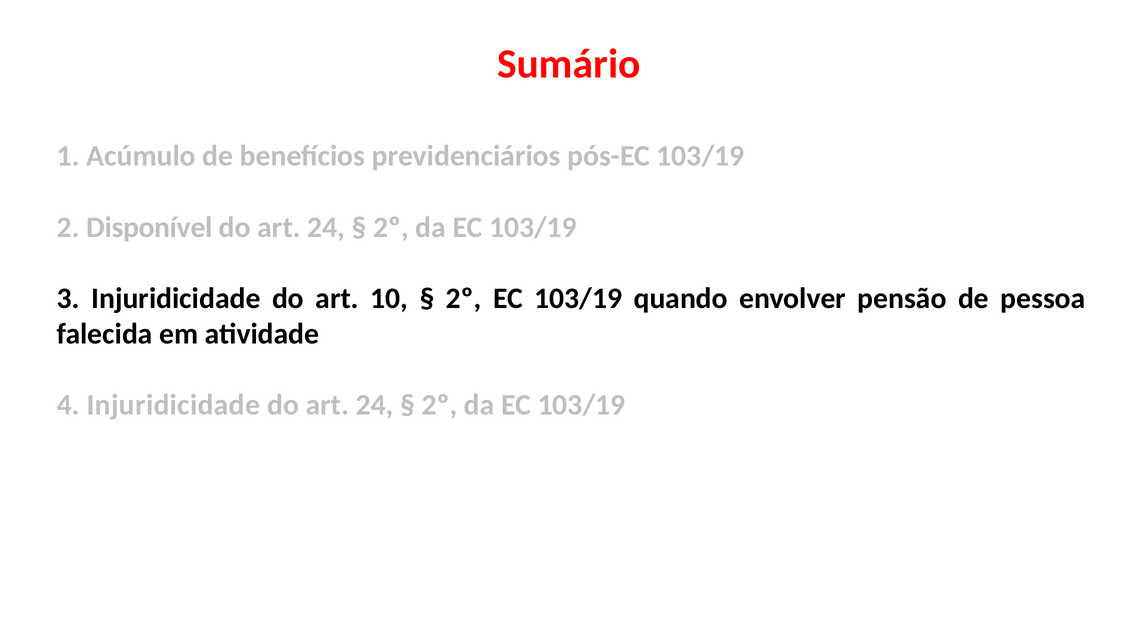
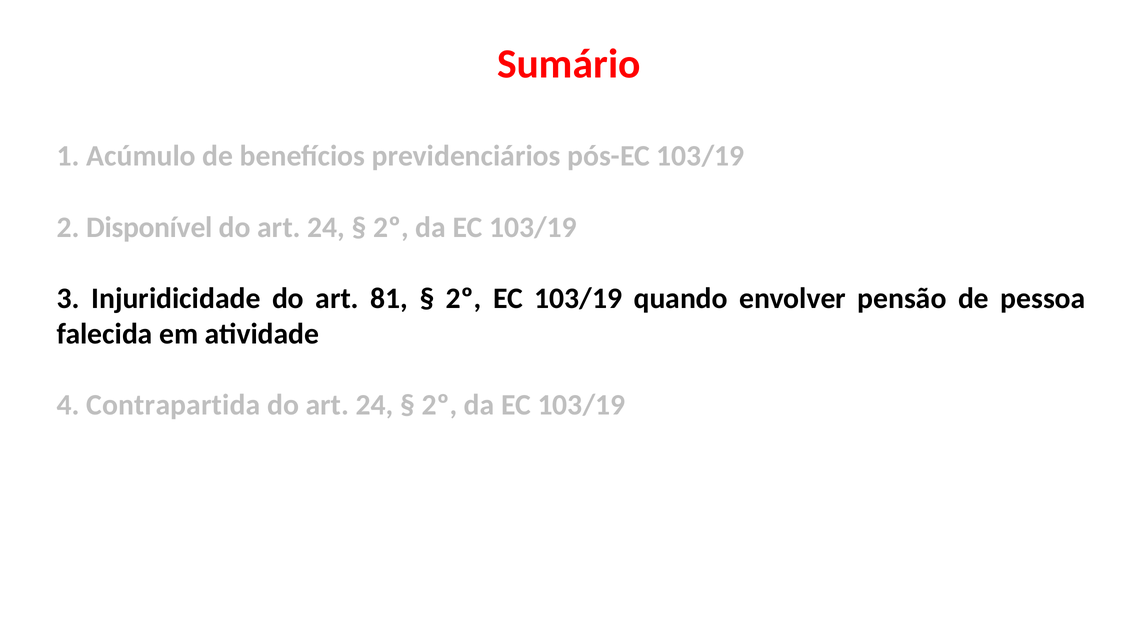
10: 10 -> 81 (389, 299)
4 Injuridicidade: Injuridicidade -> Contrapartida (173, 405)
